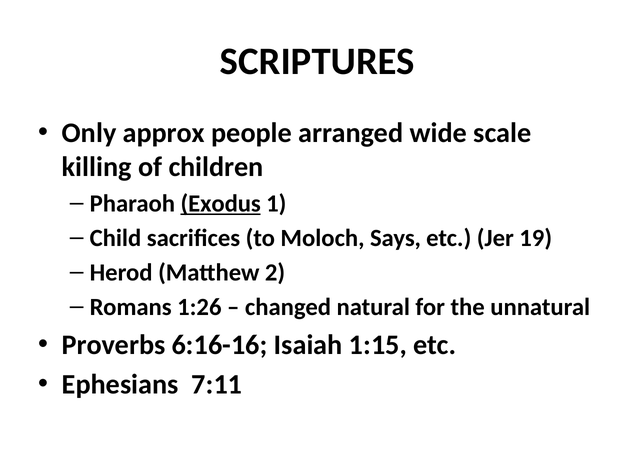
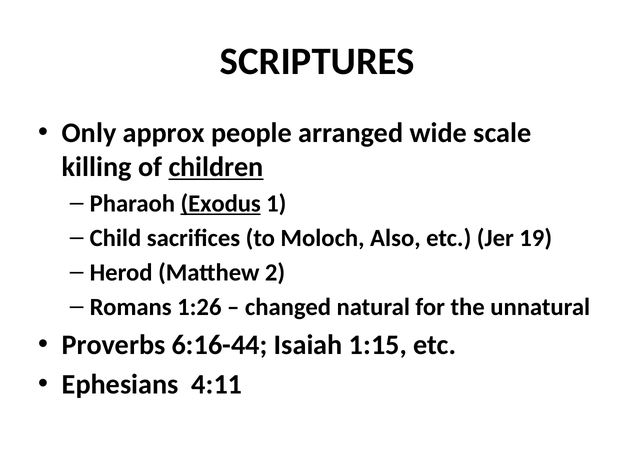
children underline: none -> present (216, 167)
Says: Says -> Also (395, 238)
6:16-16: 6:16-16 -> 6:16-44 (220, 345)
7:11: 7:11 -> 4:11 (217, 385)
